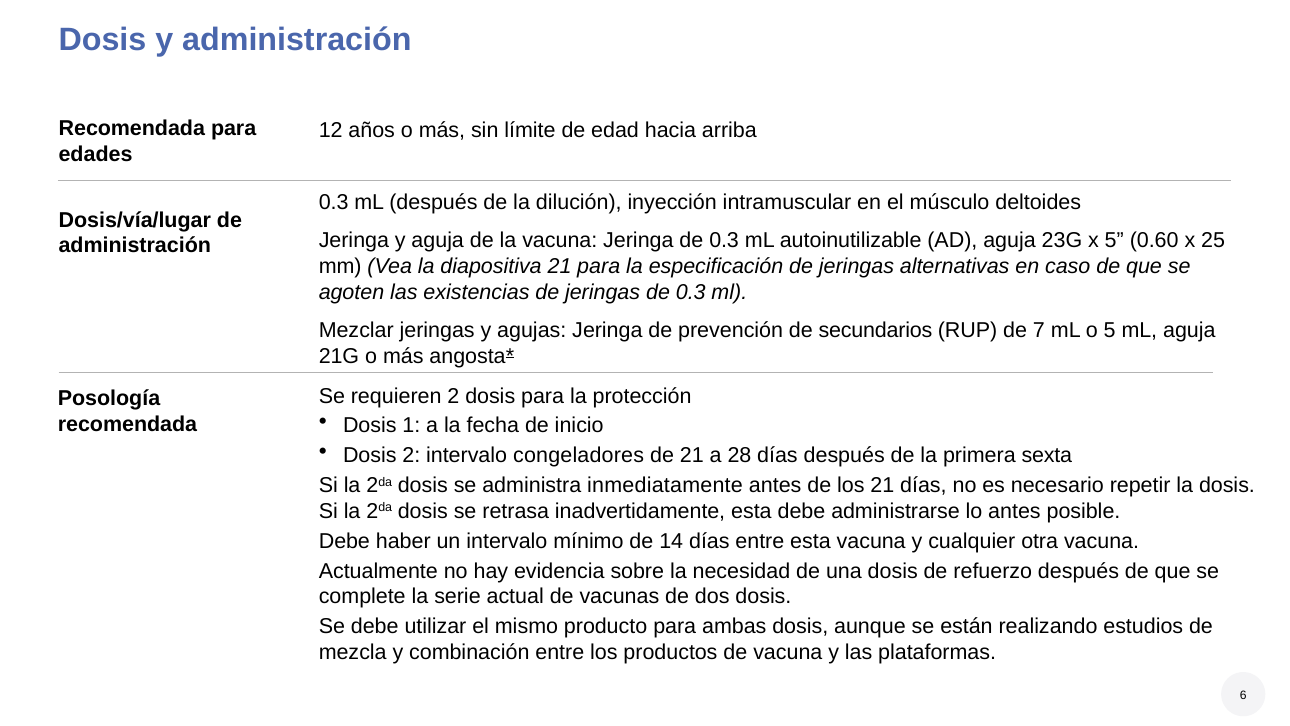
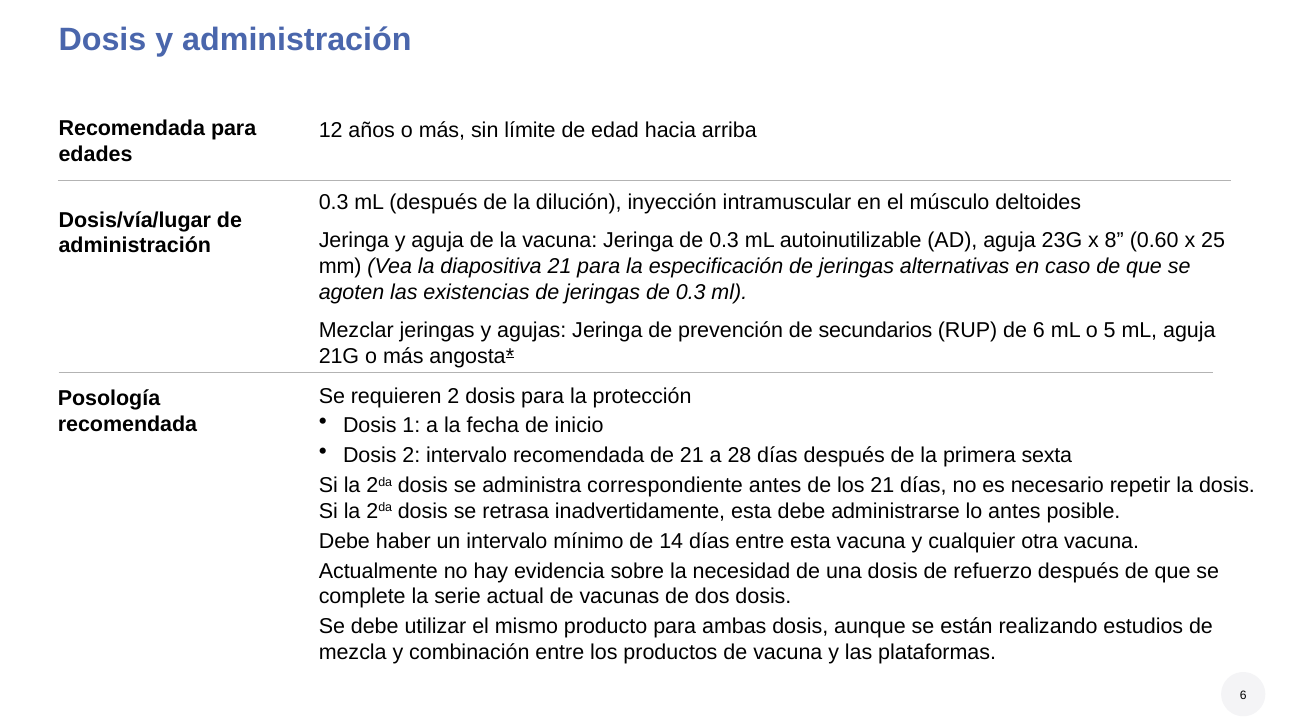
x 5: 5 -> 8 (1114, 241)
de 7: 7 -> 6 (1039, 330)
intervalo congeladores: congeladores -> recomendada (579, 455)
inmediatamente: inmediatamente -> correspondiente (665, 485)
